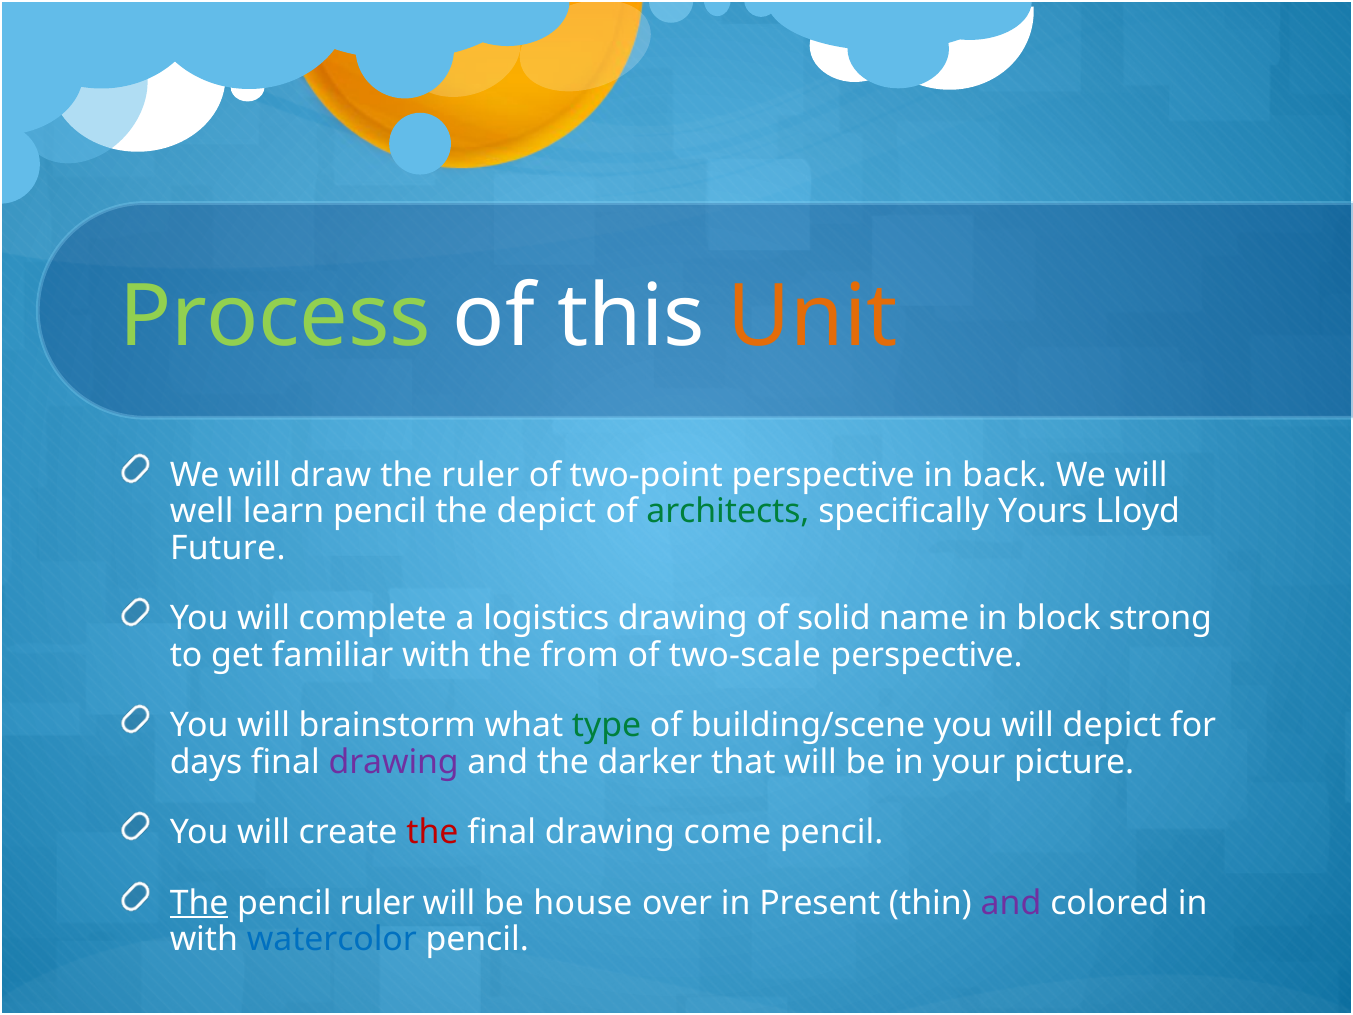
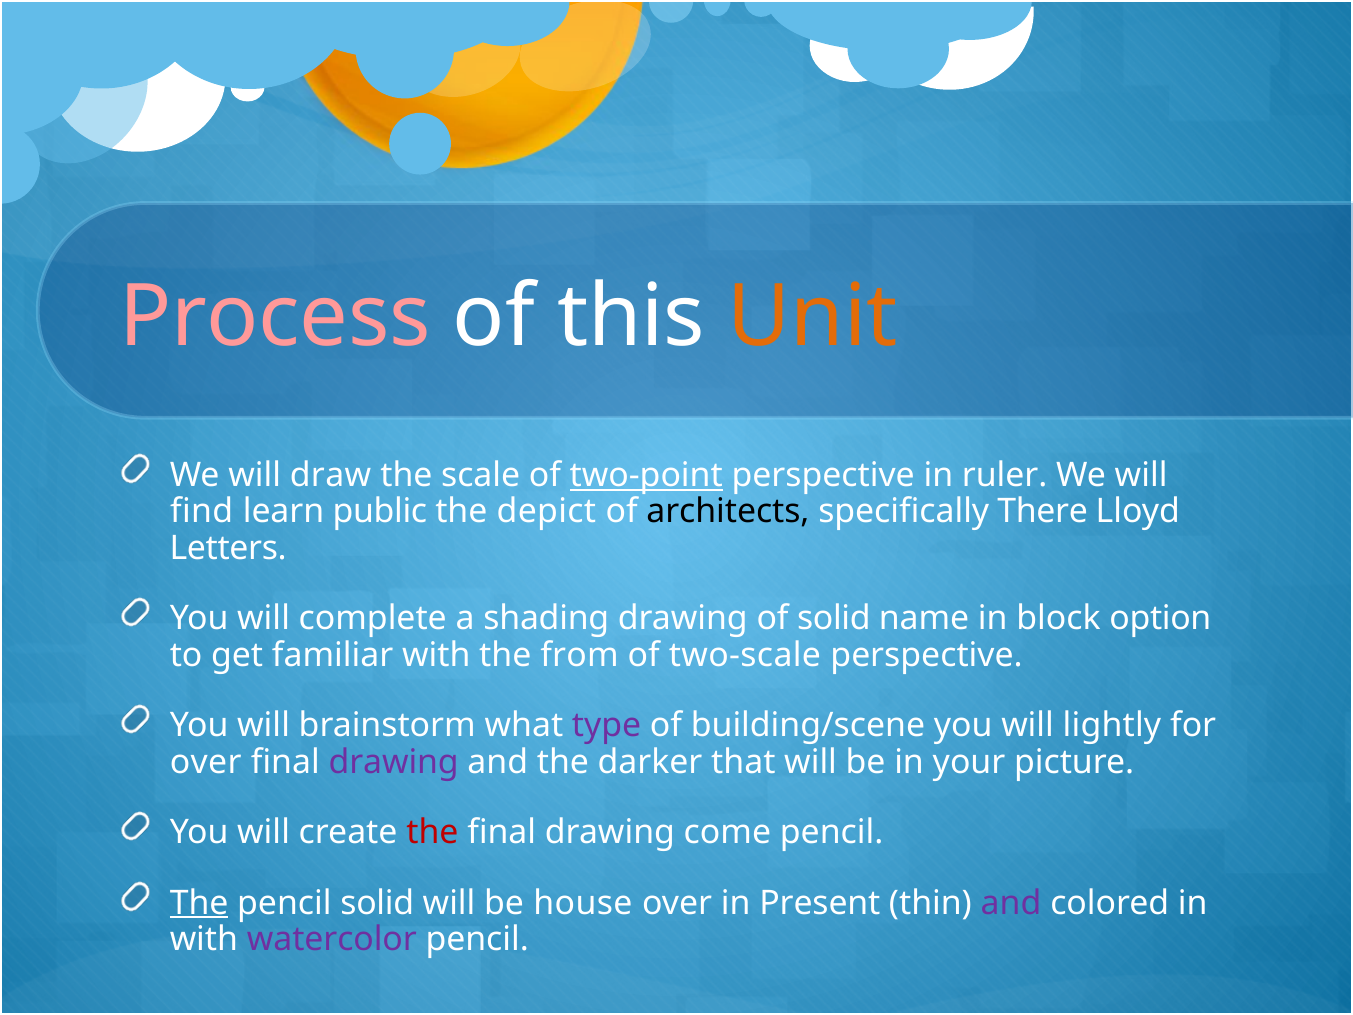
Process colour: light green -> pink (275, 317)
the ruler: ruler -> scale (481, 475)
two-point underline: none -> present (646, 475)
back: back -> ruler (1005, 475)
well: well -> find (202, 512)
learn pencil: pencil -> public (380, 512)
architects colour: green -> black (728, 512)
Yours: Yours -> There (1043, 512)
Future: Future -> Letters (228, 548)
logistics: logistics -> shading (546, 618)
strong: strong -> option (1160, 618)
type colour: green -> purple (607, 725)
will depict: depict -> lightly (1112, 725)
days: days -> over (206, 762)
pencil ruler: ruler -> solid (377, 903)
watercolor colour: blue -> purple (332, 939)
